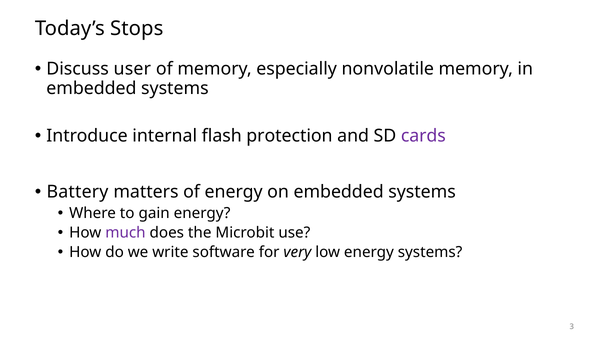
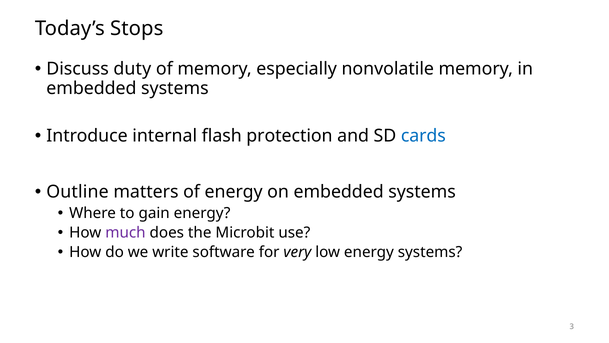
user: user -> duty (132, 69)
cards colour: purple -> blue (423, 136)
Battery: Battery -> Outline (78, 192)
